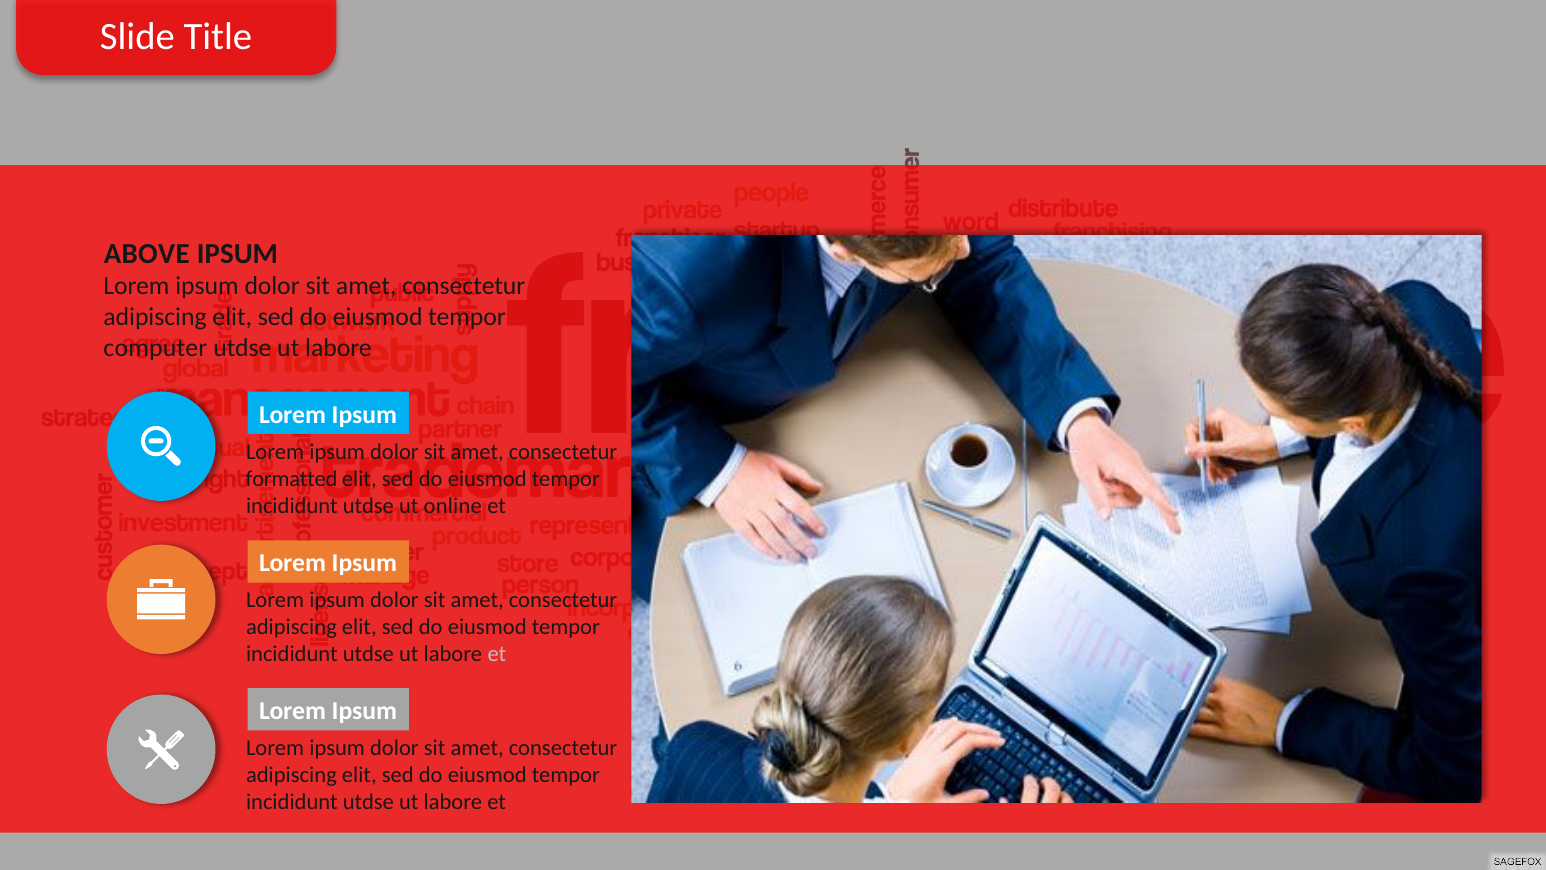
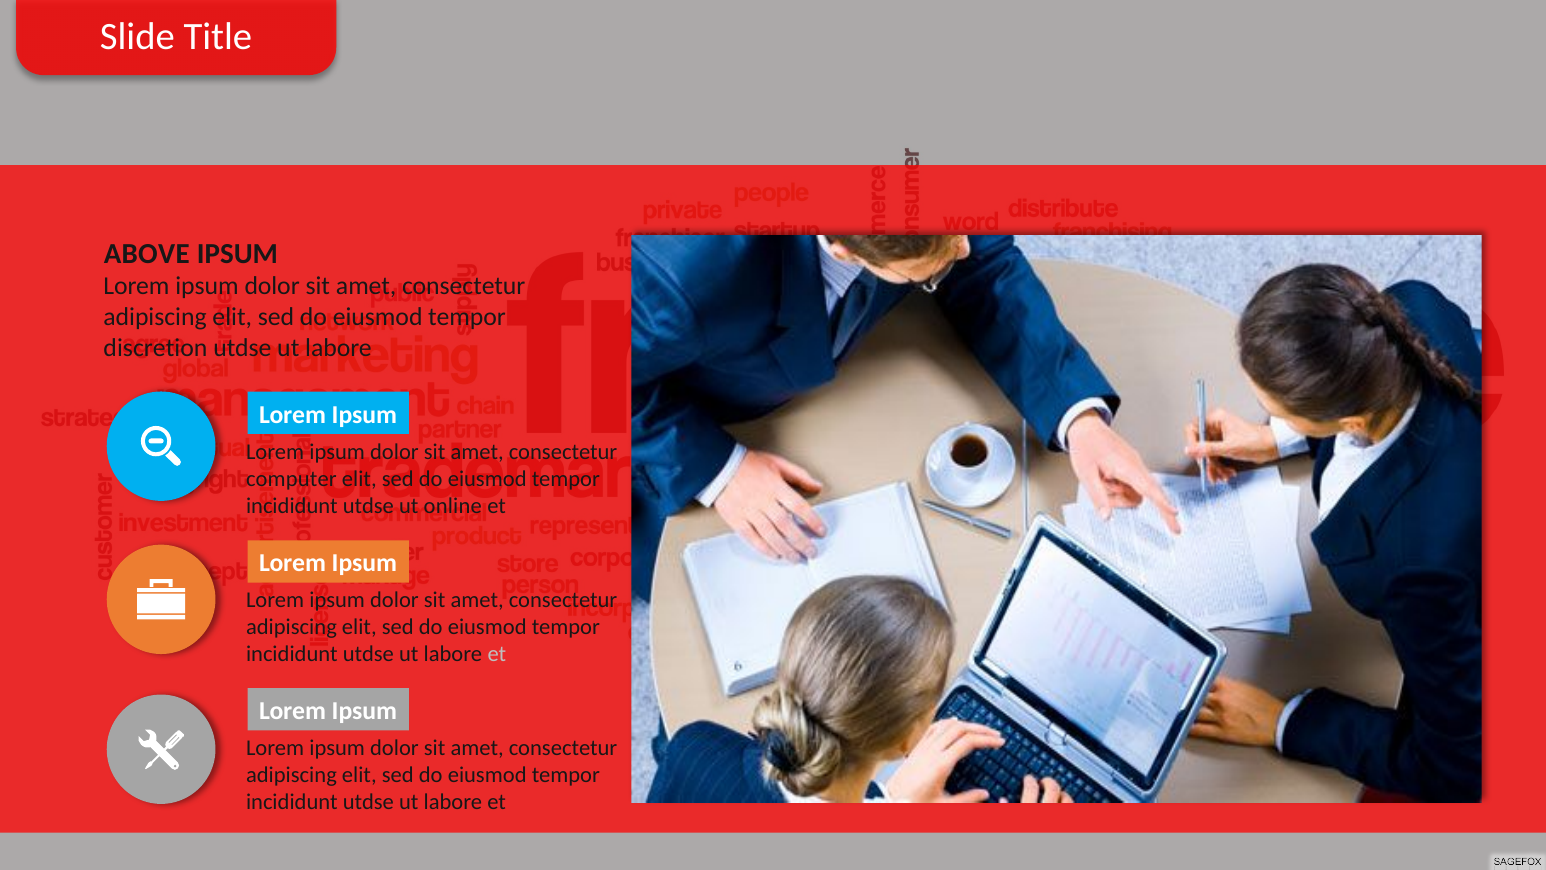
computer: computer -> discretion (155, 348)
formatted: formatted -> computer (291, 478)
